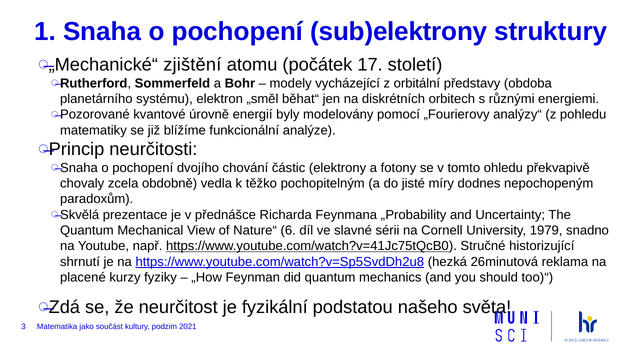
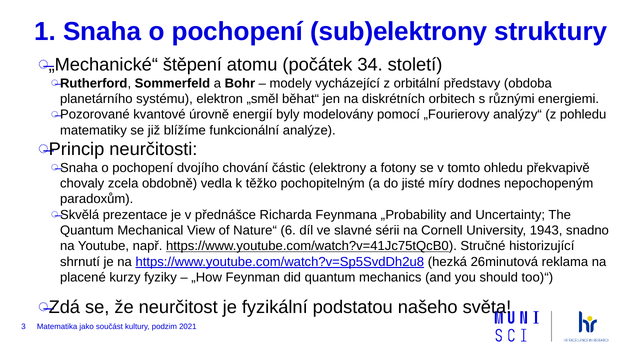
zjištění: zjištění -> štěpení (192, 65)
17: 17 -> 34 (370, 65)
1979: 1979 -> 1943 (546, 230)
